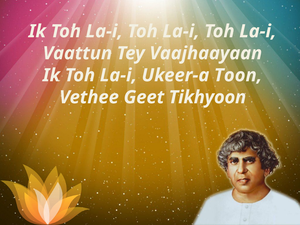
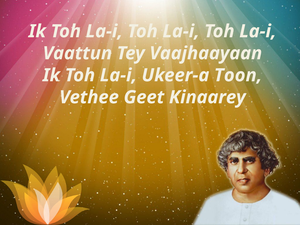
Tikhyoon: Tikhyoon -> Kinaarey (207, 97)
